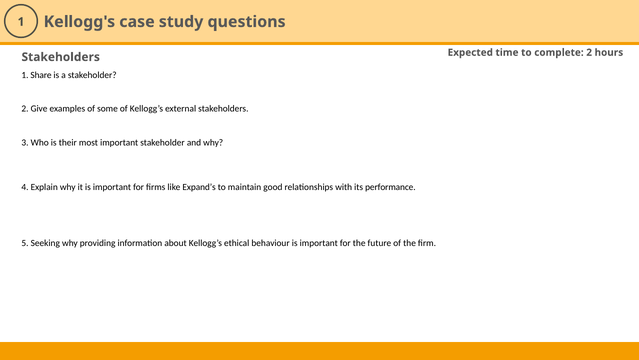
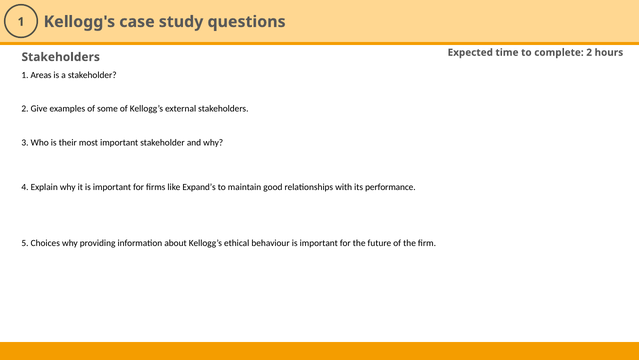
Share: Share -> Areas (41, 75)
Seeking: Seeking -> Choices (45, 243)
